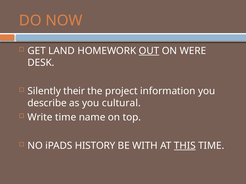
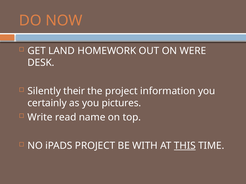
OUT underline: present -> none (149, 51)
describe: describe -> certainly (47, 103)
cultural: cultural -> pictures (121, 103)
Write time: time -> read (66, 118)
iPADS HISTORY: HISTORY -> PROJECT (95, 146)
